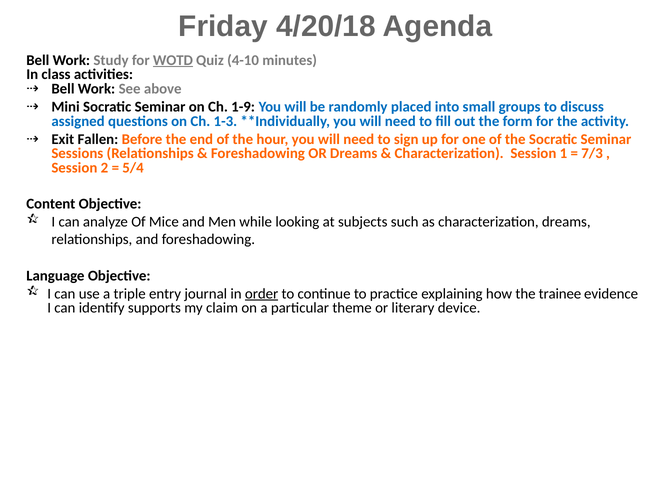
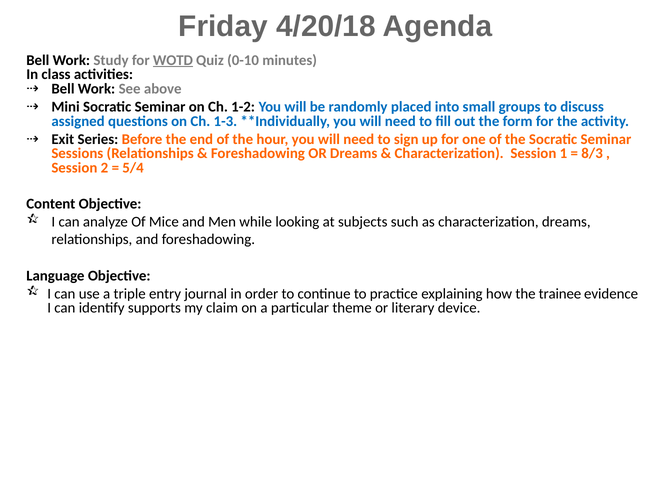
4-10: 4-10 -> 0-10 (243, 60)
1-9: 1-9 -> 1-2 (243, 107)
Fallen: Fallen -> Series (98, 139)
7/3: 7/3 -> 8/3 (592, 154)
order underline: present -> none (262, 294)
